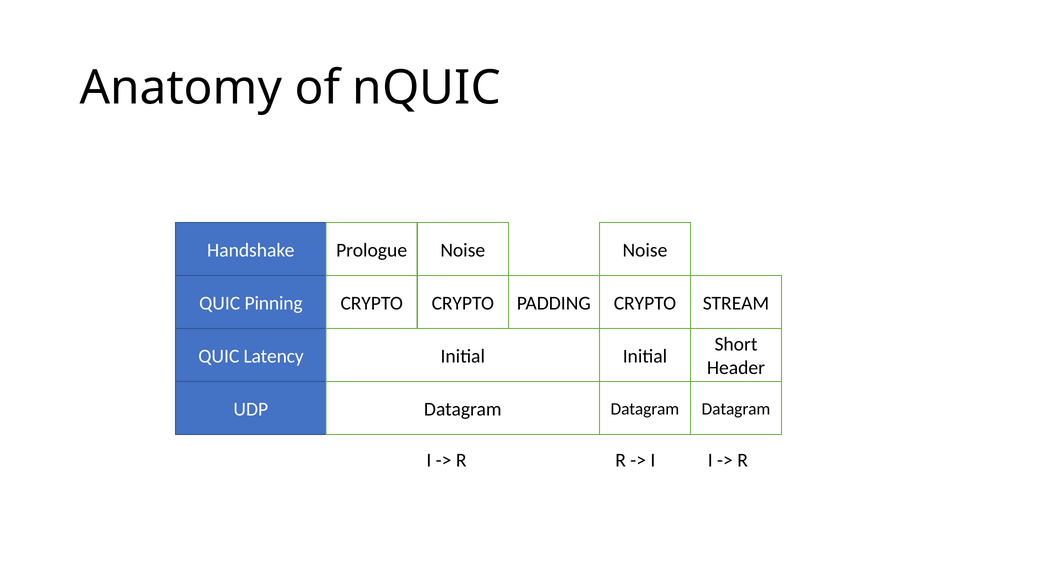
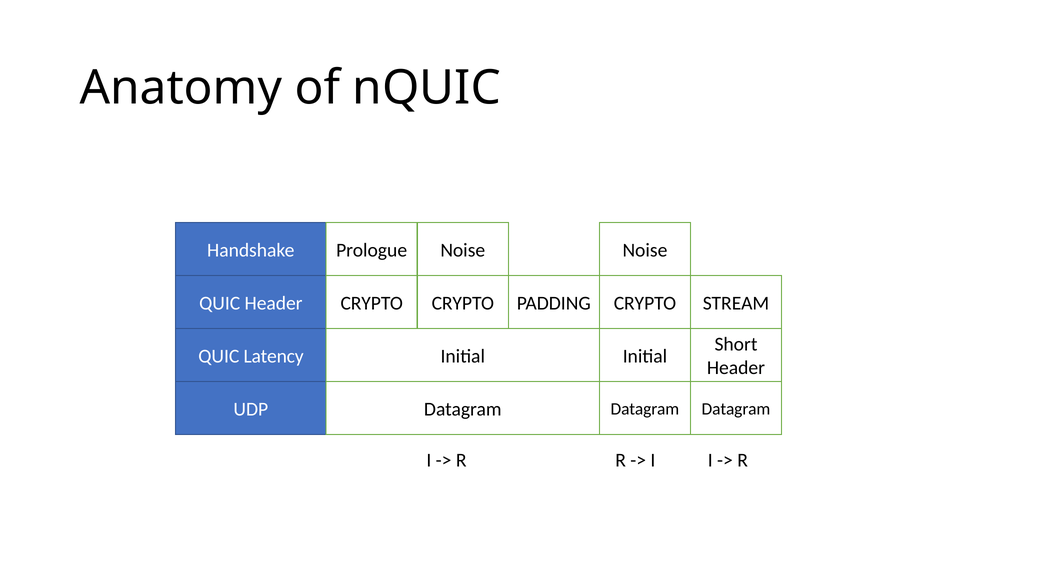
QUIC Pinning: Pinning -> Header (274, 303)
